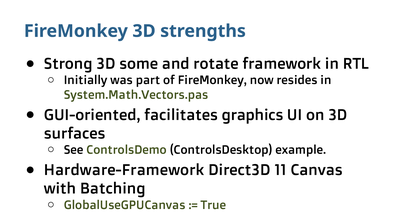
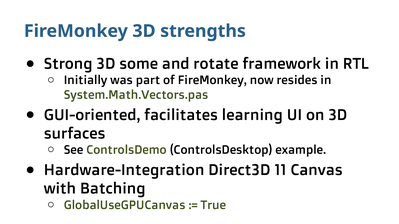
graphics: graphics -> learning (252, 115)
Hardware-Framework: Hardware-Framework -> Hardware-Integration (124, 170)
